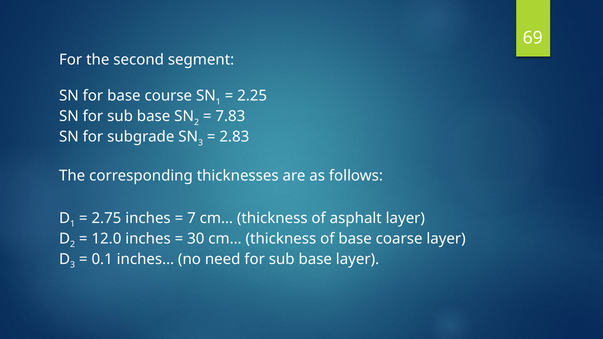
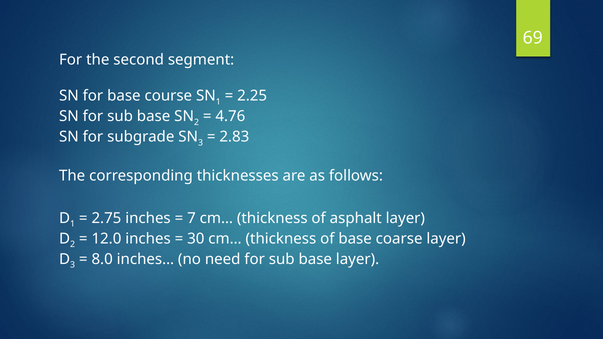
7.83: 7.83 -> 4.76 (230, 116)
0.1: 0.1 -> 8.0 (102, 259)
